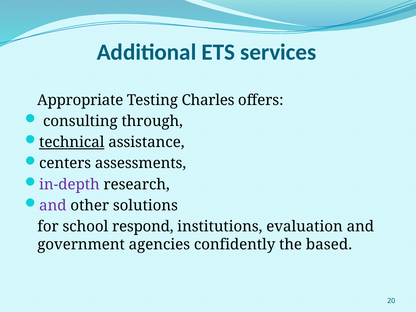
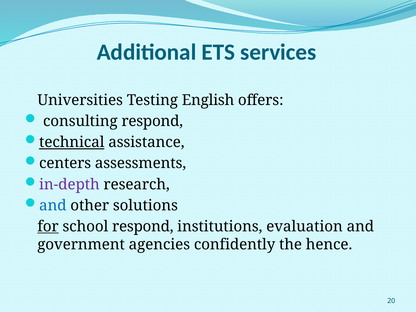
Appropriate: Appropriate -> Universities (80, 100)
Charles: Charles -> English (208, 100)
consulting through: through -> respond (152, 121)
and colour: purple -> blue (53, 206)
for underline: none -> present (48, 227)
based: based -> hence (329, 245)
